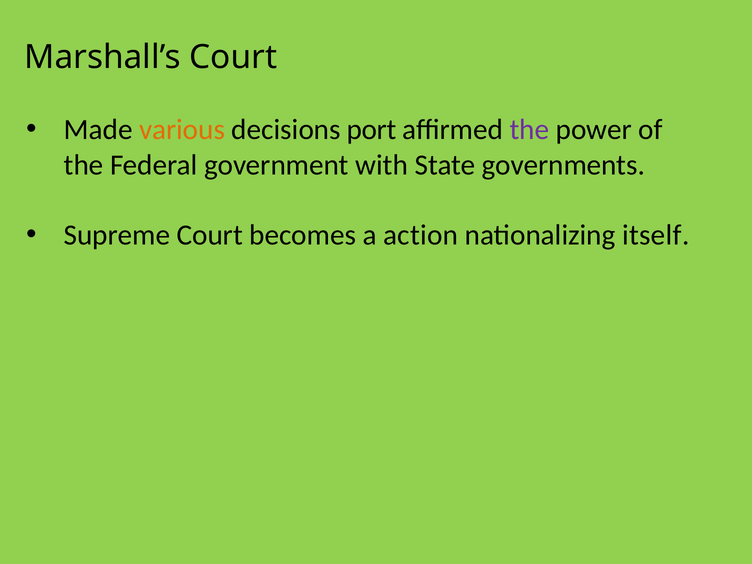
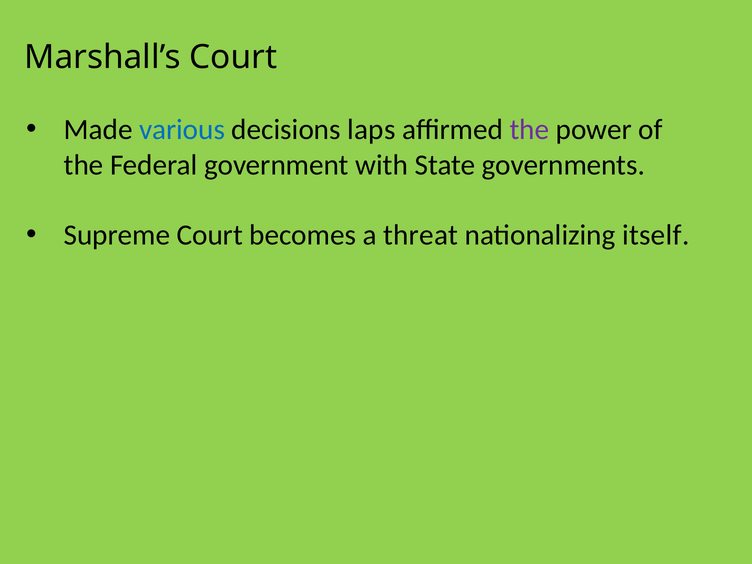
various colour: orange -> blue (182, 130)
port: port -> laps (371, 130)
action: action -> threat (421, 235)
